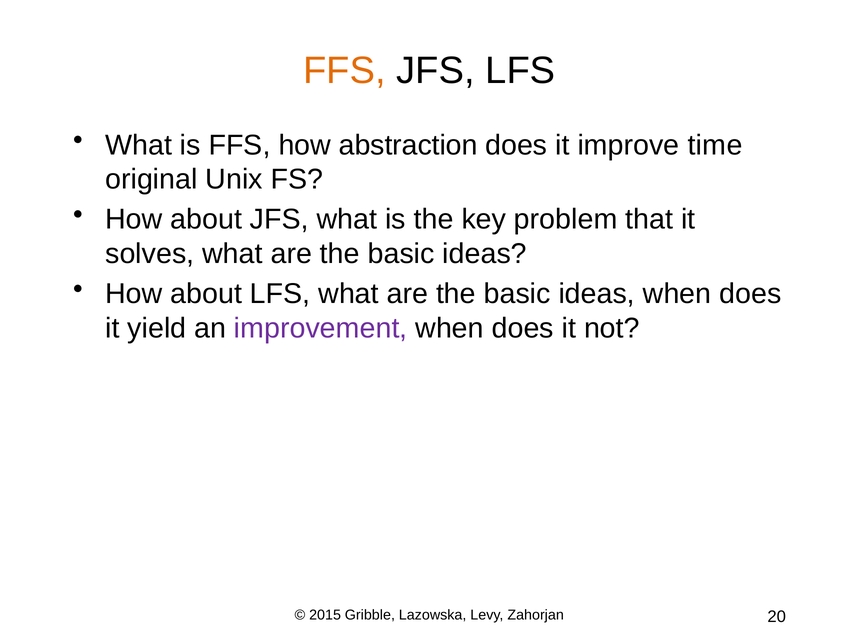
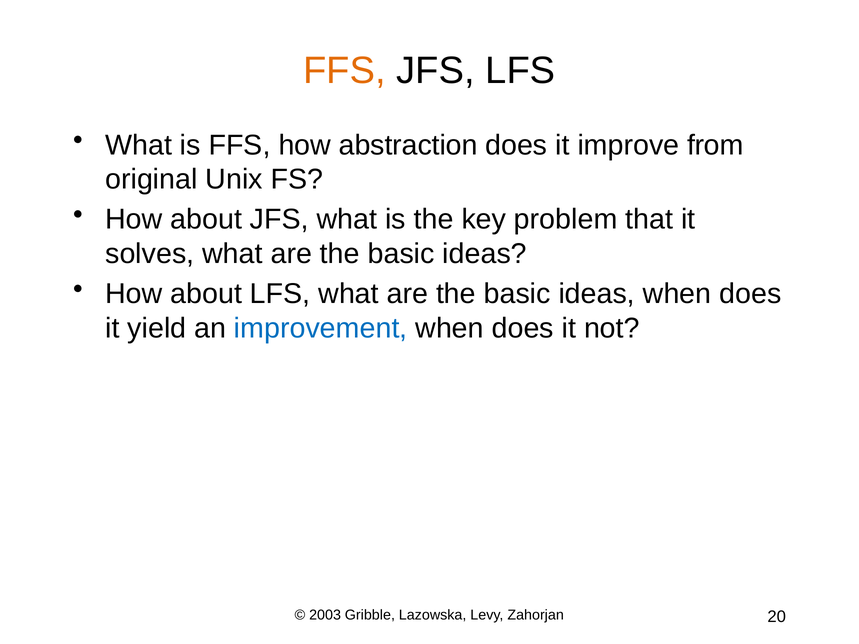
time: time -> from (715, 145)
improvement colour: purple -> blue (321, 328)
2015: 2015 -> 2003 (325, 615)
